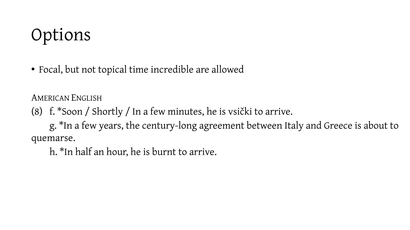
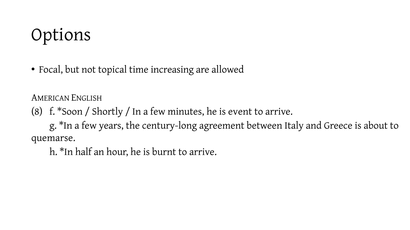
incredible: incredible -> increasing (172, 70)
vsički: vsički -> event (240, 112)
